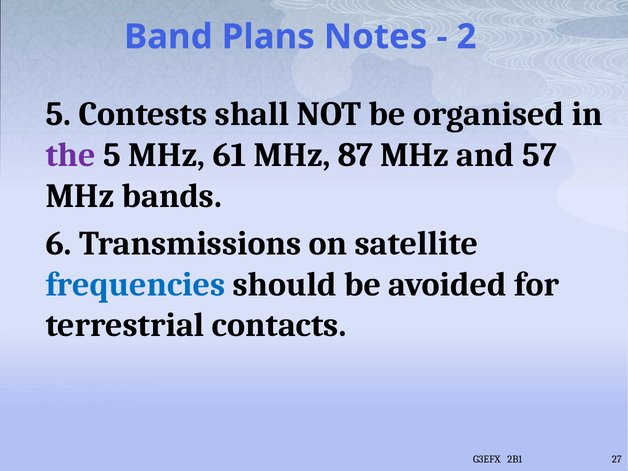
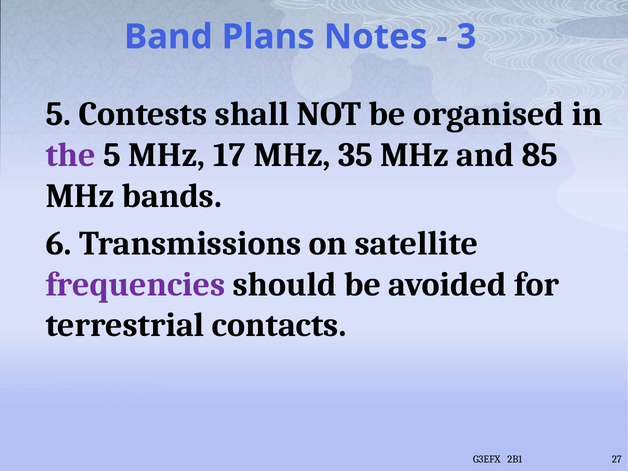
2: 2 -> 3 (466, 37)
61: 61 -> 17 (229, 155)
87: 87 -> 35 (355, 155)
57: 57 -> 85 (540, 155)
frequencies colour: blue -> purple (135, 284)
